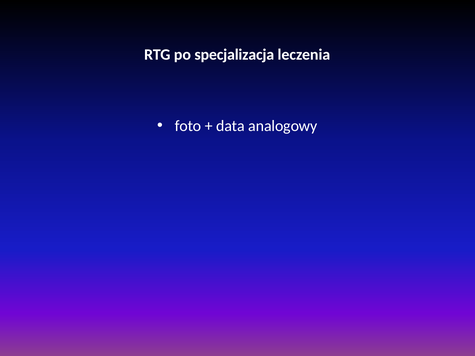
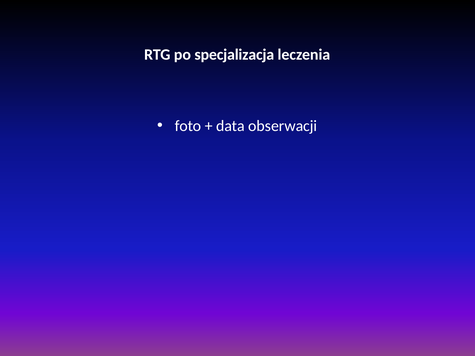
analogowy: analogowy -> obserwacji (283, 126)
